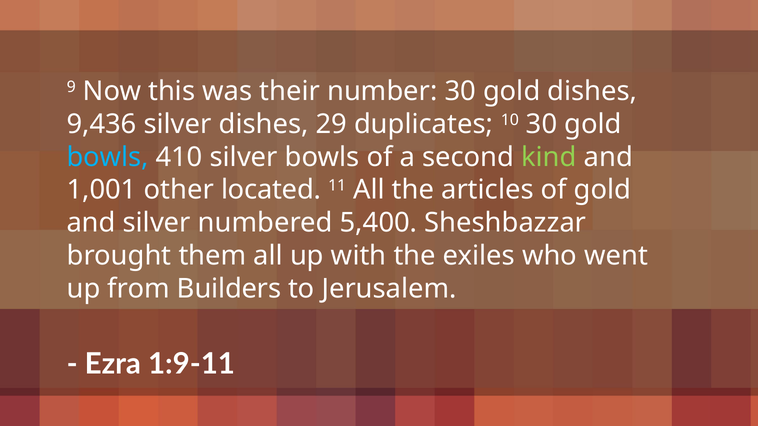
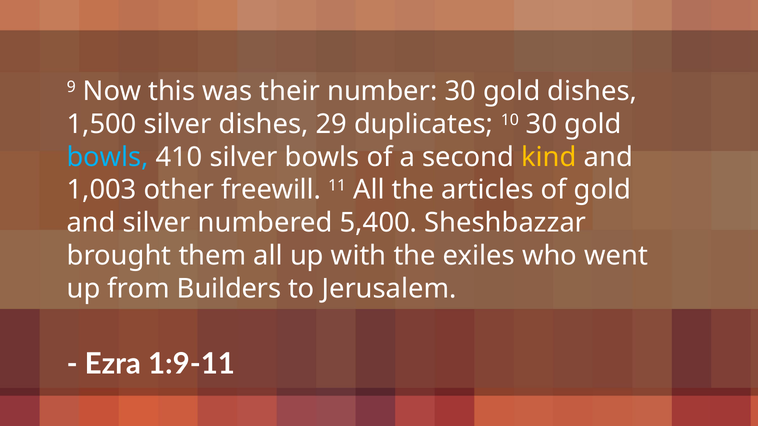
9,436: 9,436 -> 1,500 (102, 124)
kind colour: light green -> yellow (549, 157)
1,001: 1,001 -> 1,003 (102, 190)
located: located -> freewill (271, 190)
